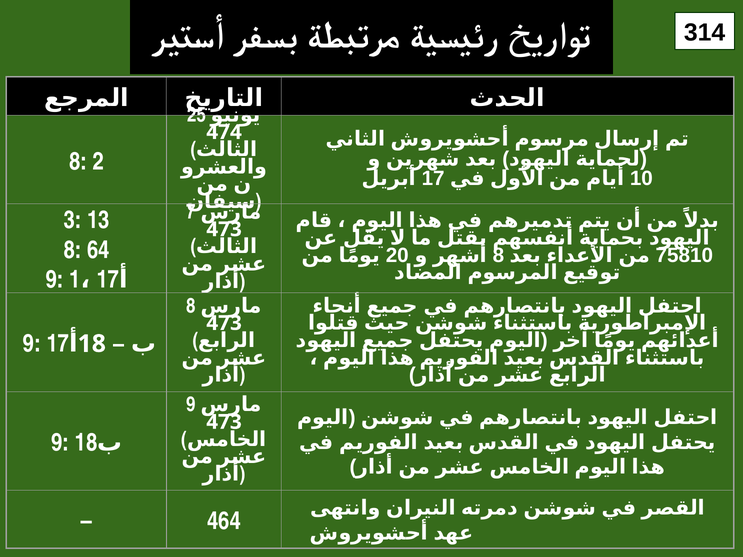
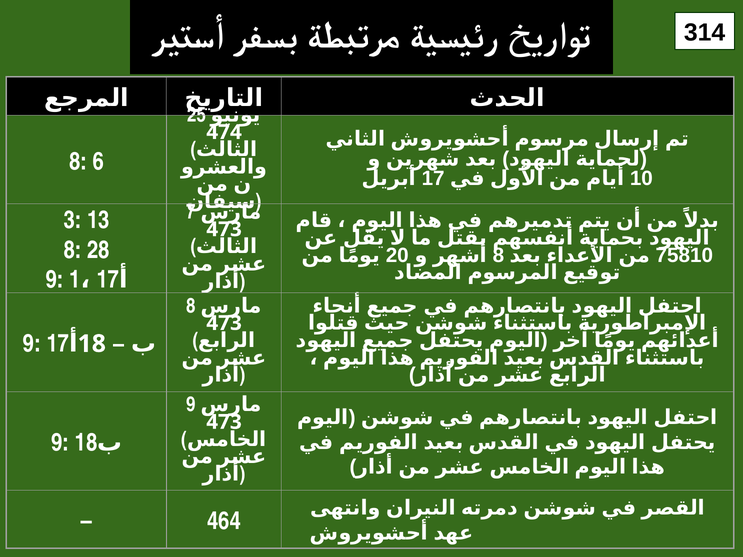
8 2: 2 -> 6 (98, 162)
64: 64 -> 28 (98, 250)
